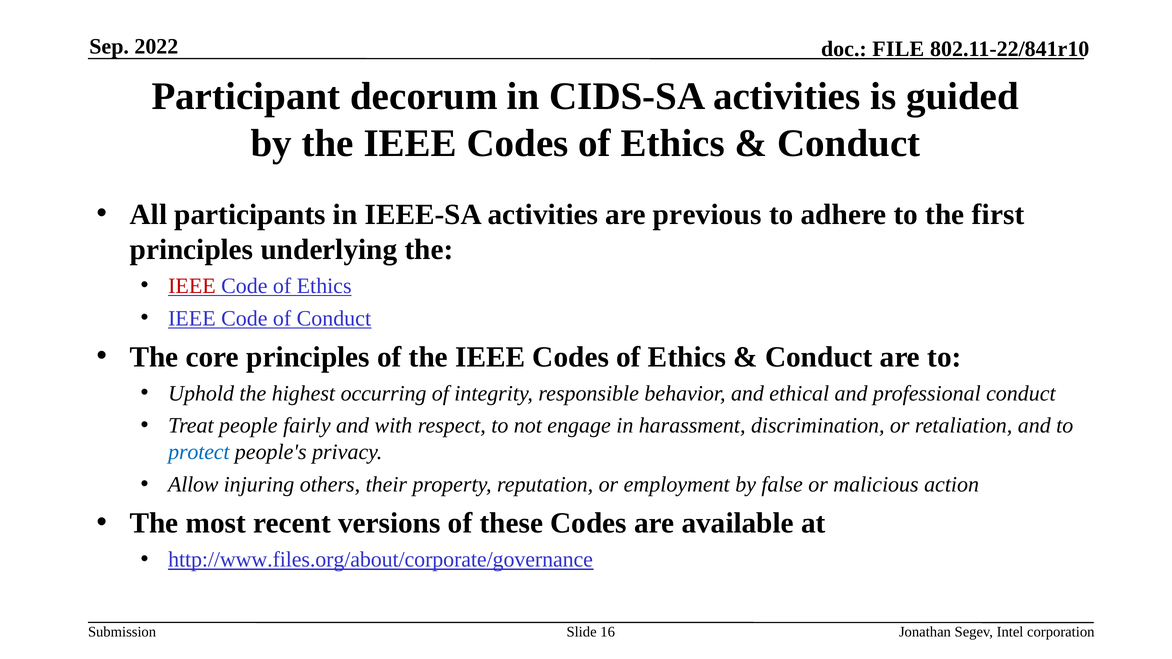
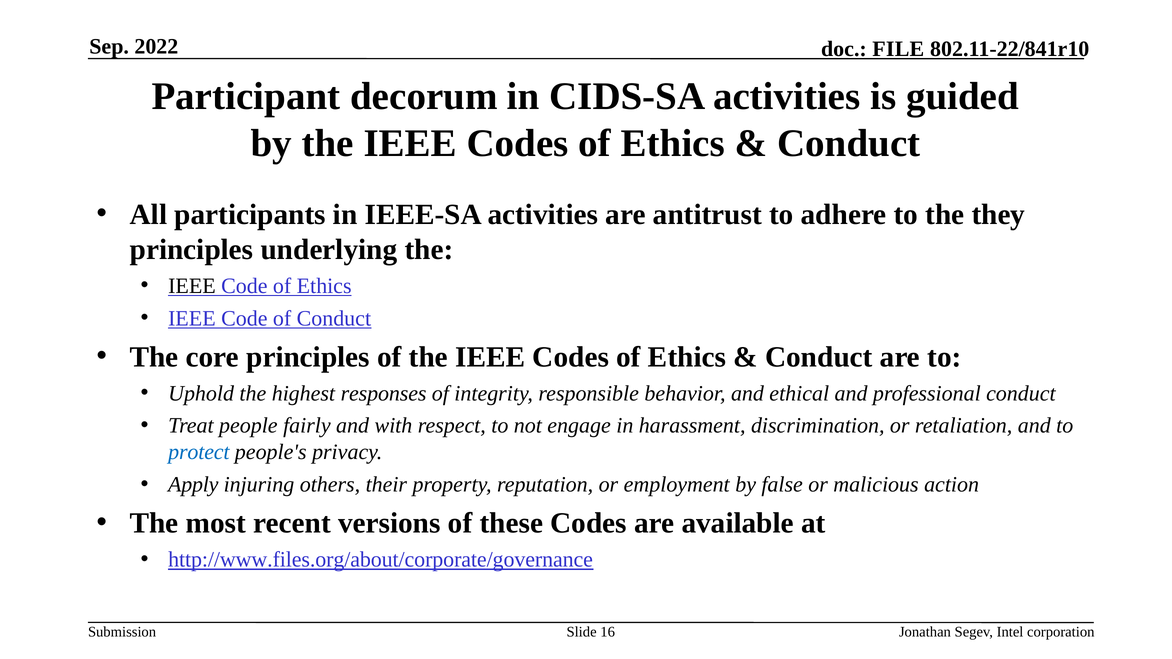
previous: previous -> antitrust (707, 215)
first: first -> they (998, 215)
IEEE colour: red -> black (192, 286)
occurring: occurring -> responses (384, 393)
Allow: Allow -> Apply (193, 485)
